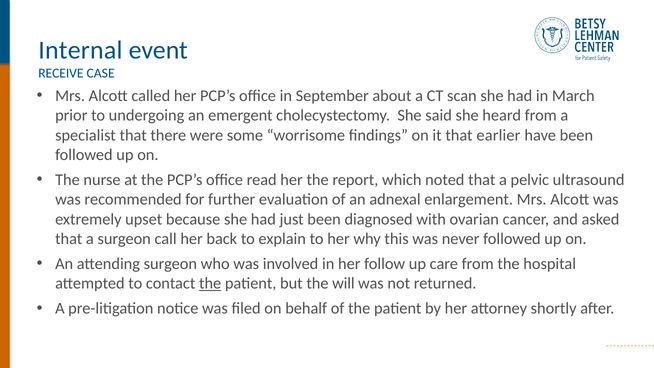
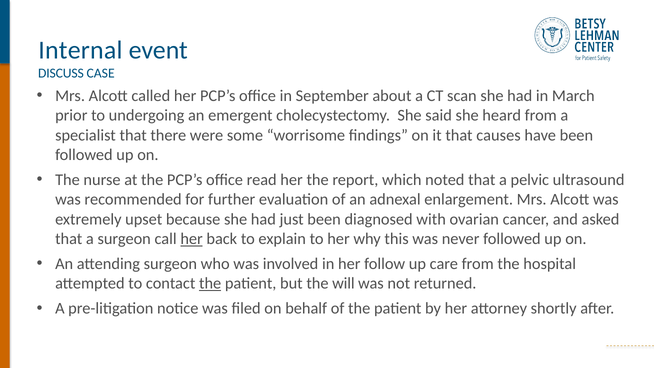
RECEIVE: RECEIVE -> DISCUSS (61, 73)
earlier: earlier -> causes (499, 135)
her underline: none -> present (192, 239)
